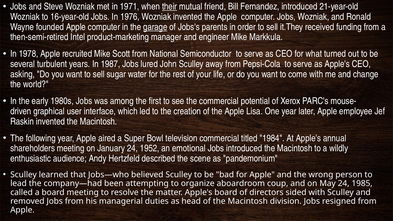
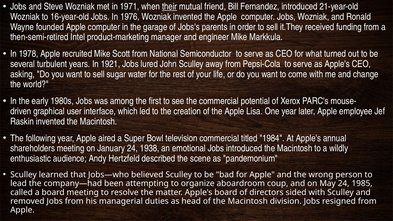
garage underline: present -> none (155, 27)
1987: 1987 -> 1921 (110, 64)
1952: 1952 -> 1938 (150, 148)
